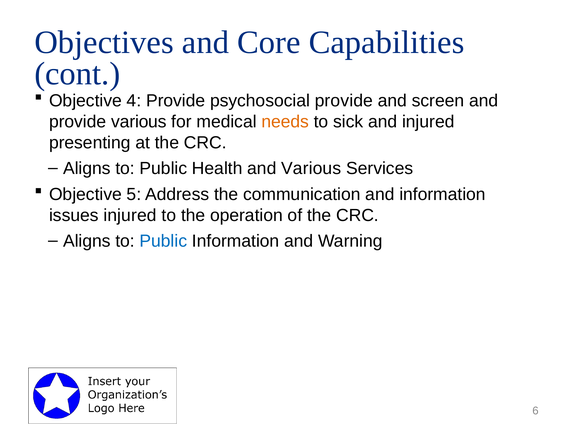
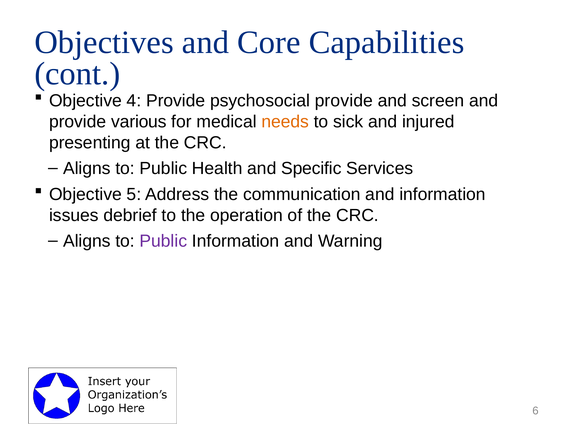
and Various: Various -> Specific (311, 168)
issues injured: injured -> debrief (130, 215)
Public colour: blue -> purple (163, 241)
